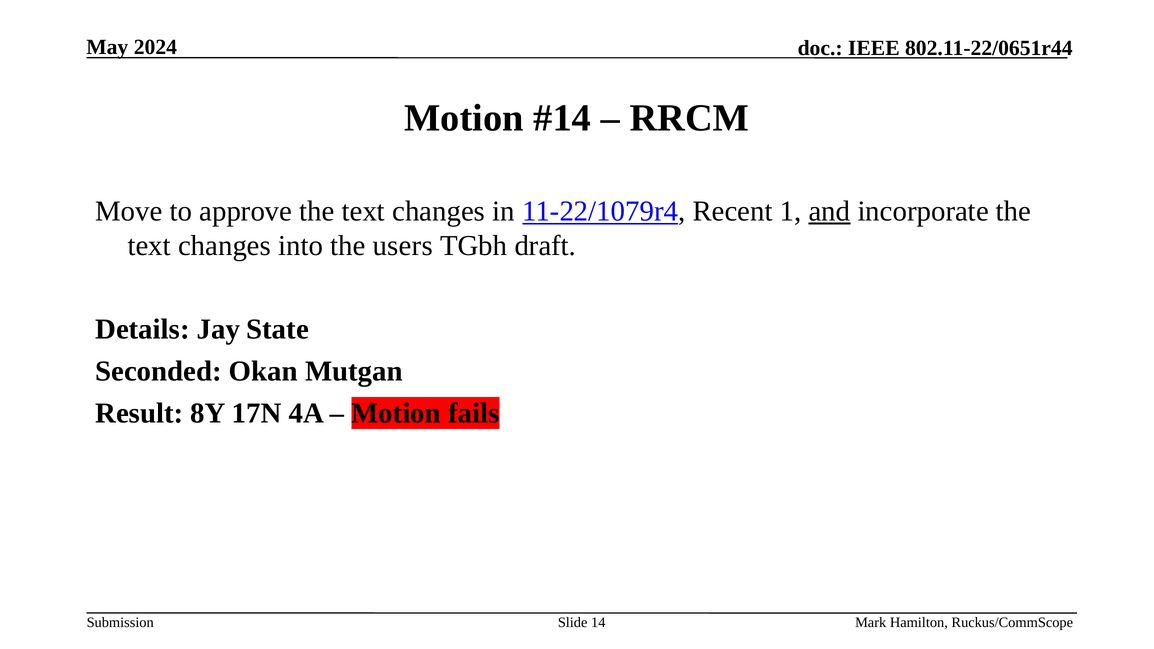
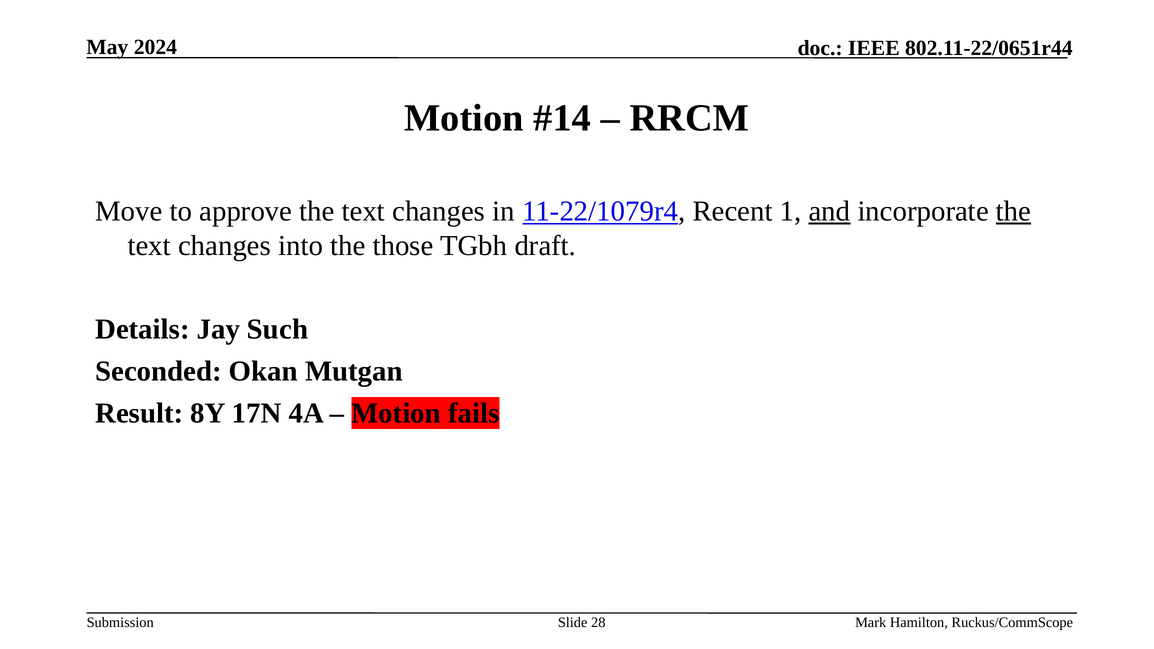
the underline: none -> present (1014, 211)
users: users -> those (403, 246)
State: State -> Such (277, 330)
14: 14 -> 28 (598, 623)
